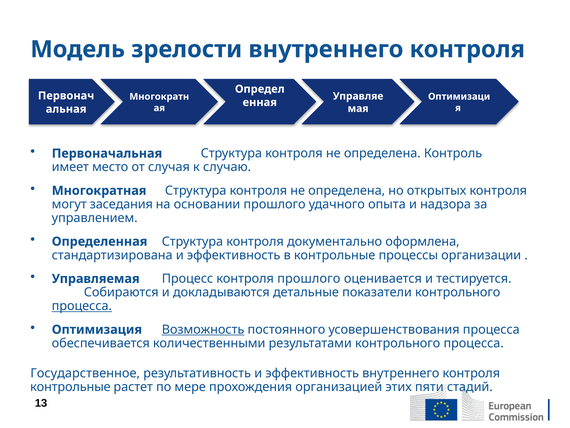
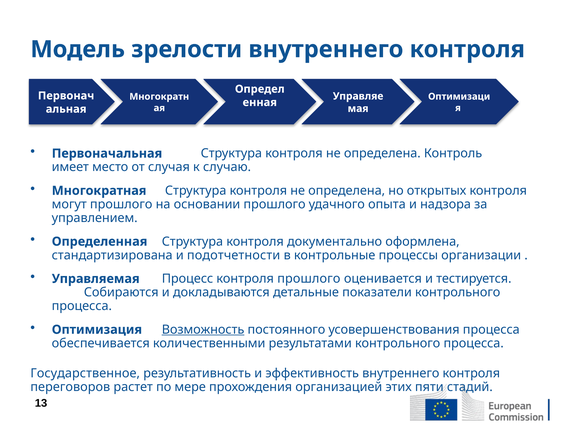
могут заседания: заседания -> прошлого (121, 204)
стандартизирована и эффективность: эффективность -> подотчетности (234, 255)
процесса underline: present -> none (82, 306)
контрольные: контрольные -> переговоров (70, 386)
